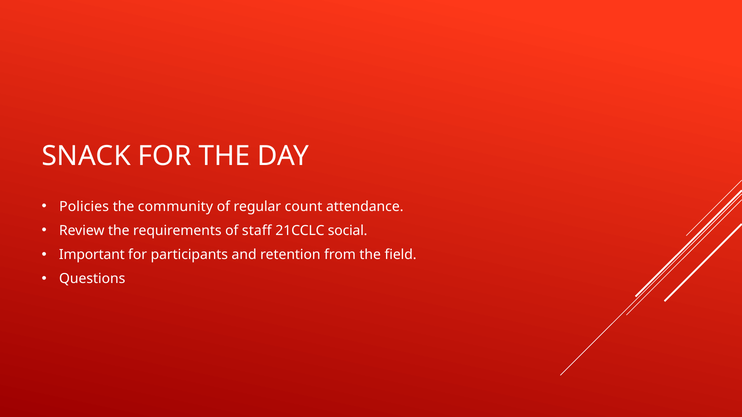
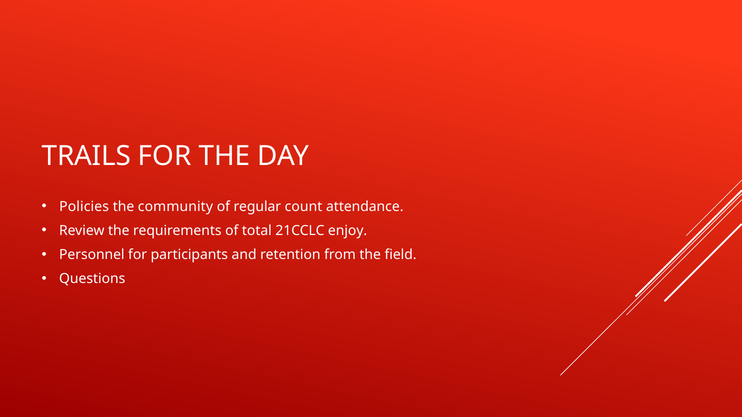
SNACK: SNACK -> TRAILS (86, 156)
staff: staff -> total (257, 231)
social: social -> enjoy (348, 231)
Important: Important -> Personnel (92, 255)
